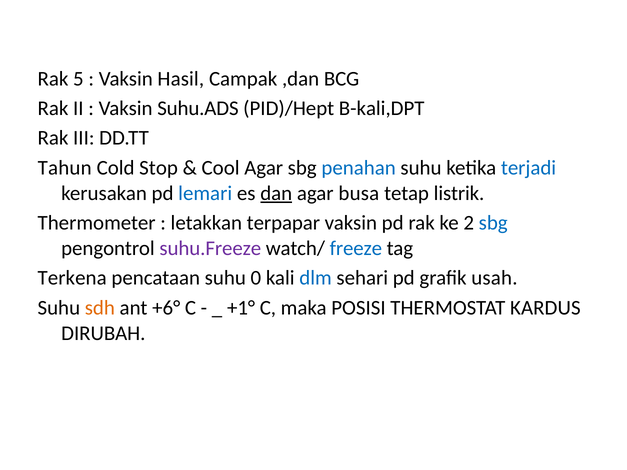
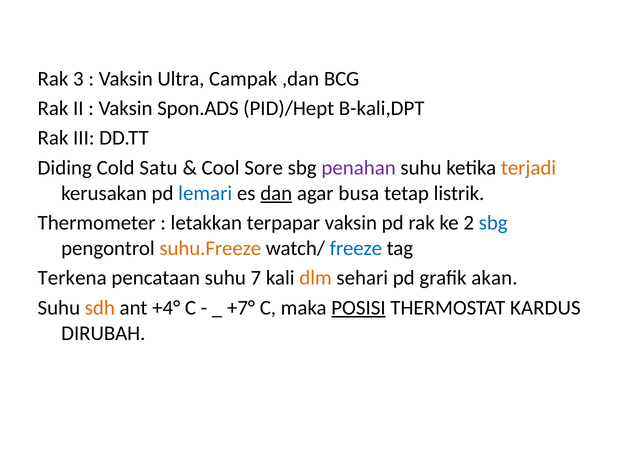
5: 5 -> 3 (78, 79)
Hasil: Hasil -> Ultra (181, 79)
Suhu.ADS: Suhu.ADS -> Spon.ADS (198, 108)
Tahun: Tahun -> Diding (65, 168)
Stop: Stop -> Satu (158, 168)
Cool Agar: Agar -> Sore (264, 168)
penahan colour: blue -> purple (359, 168)
terjadi colour: blue -> orange (529, 168)
suhu.Freeze colour: purple -> orange (210, 248)
0: 0 -> 7 (256, 278)
dlm colour: blue -> orange (316, 278)
usah: usah -> akan (494, 278)
+6°: +6° -> +4° (166, 308)
+1°: +1° -> +7° (241, 308)
POSISI underline: none -> present (358, 308)
